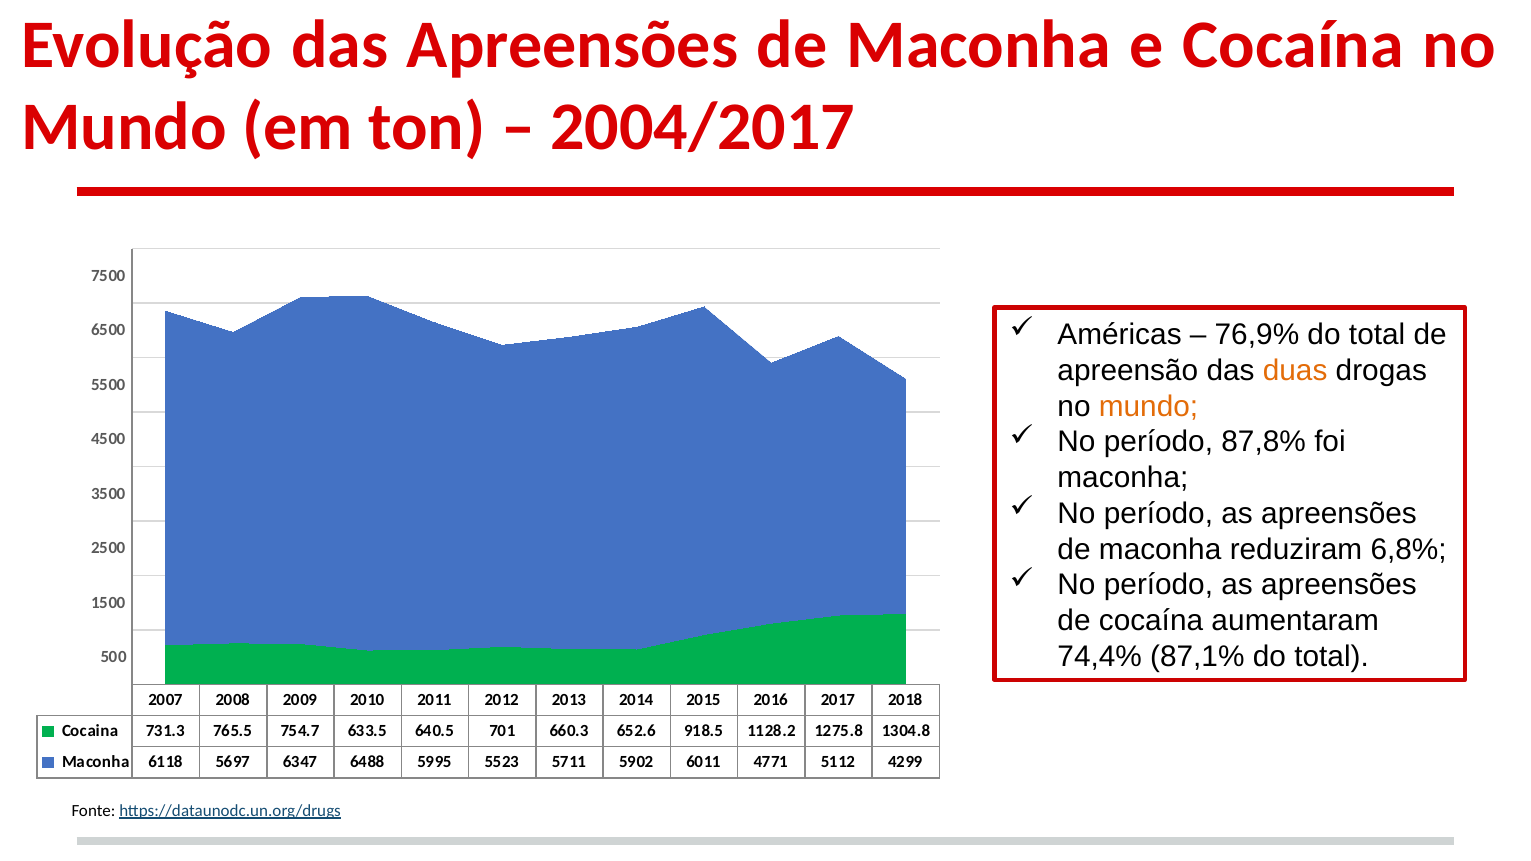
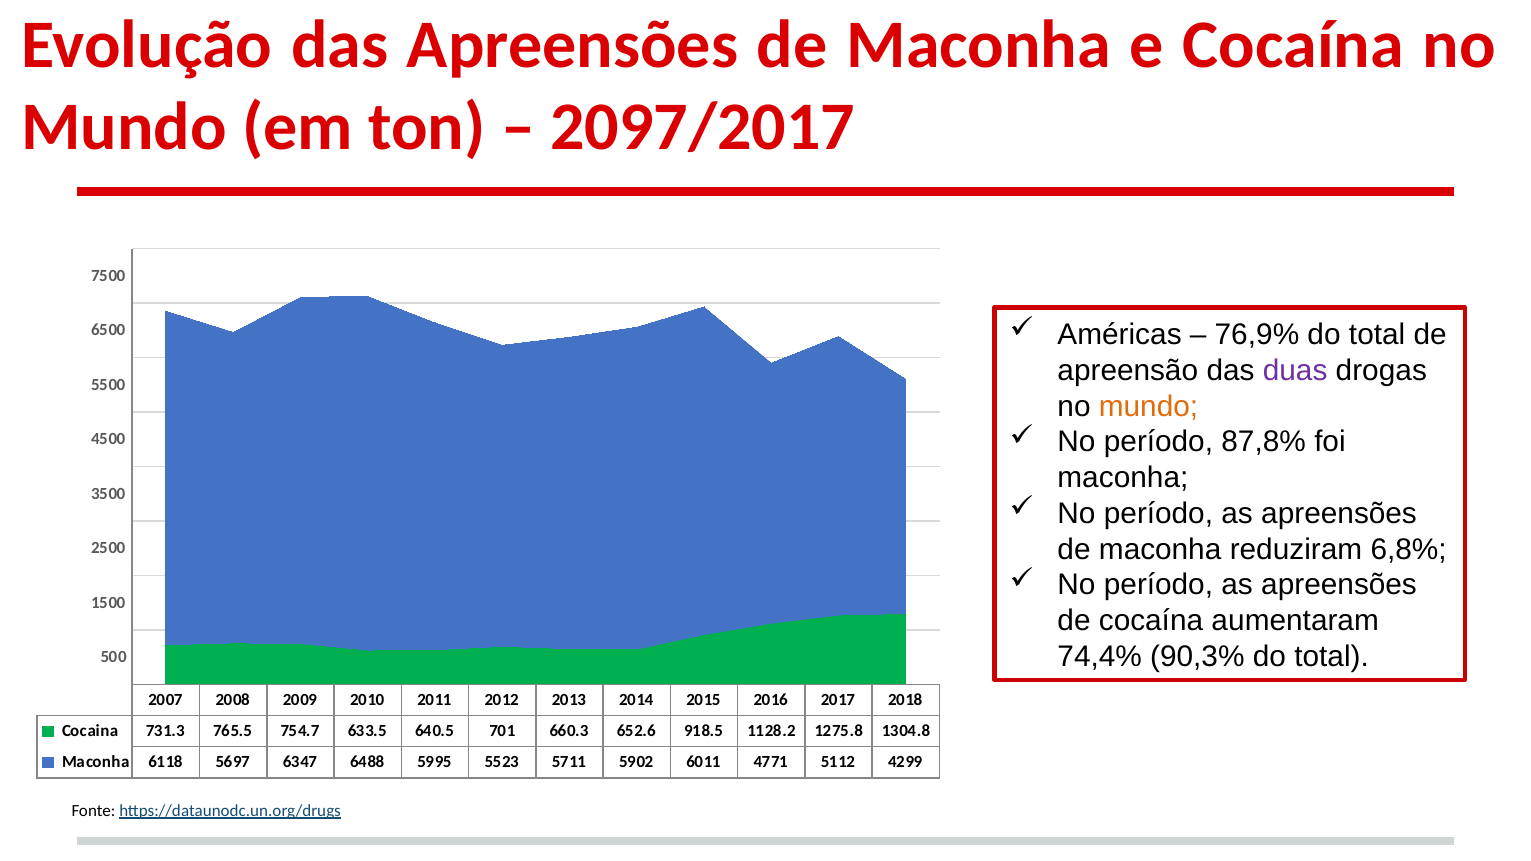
2004/2017: 2004/2017 -> 2097/2017 (703, 127)
duas colour: orange -> purple (1295, 371)
87,1%: 87,1% -> 90,3% (1197, 657)
